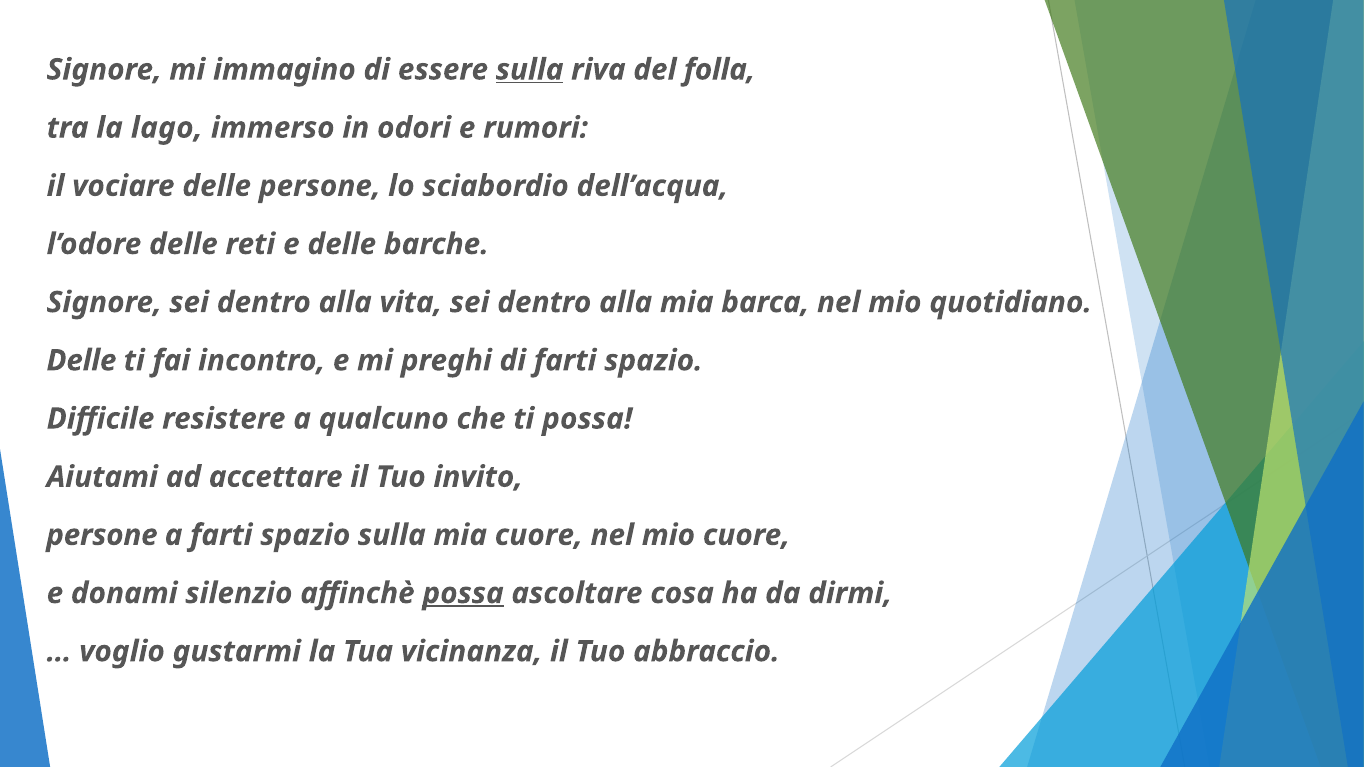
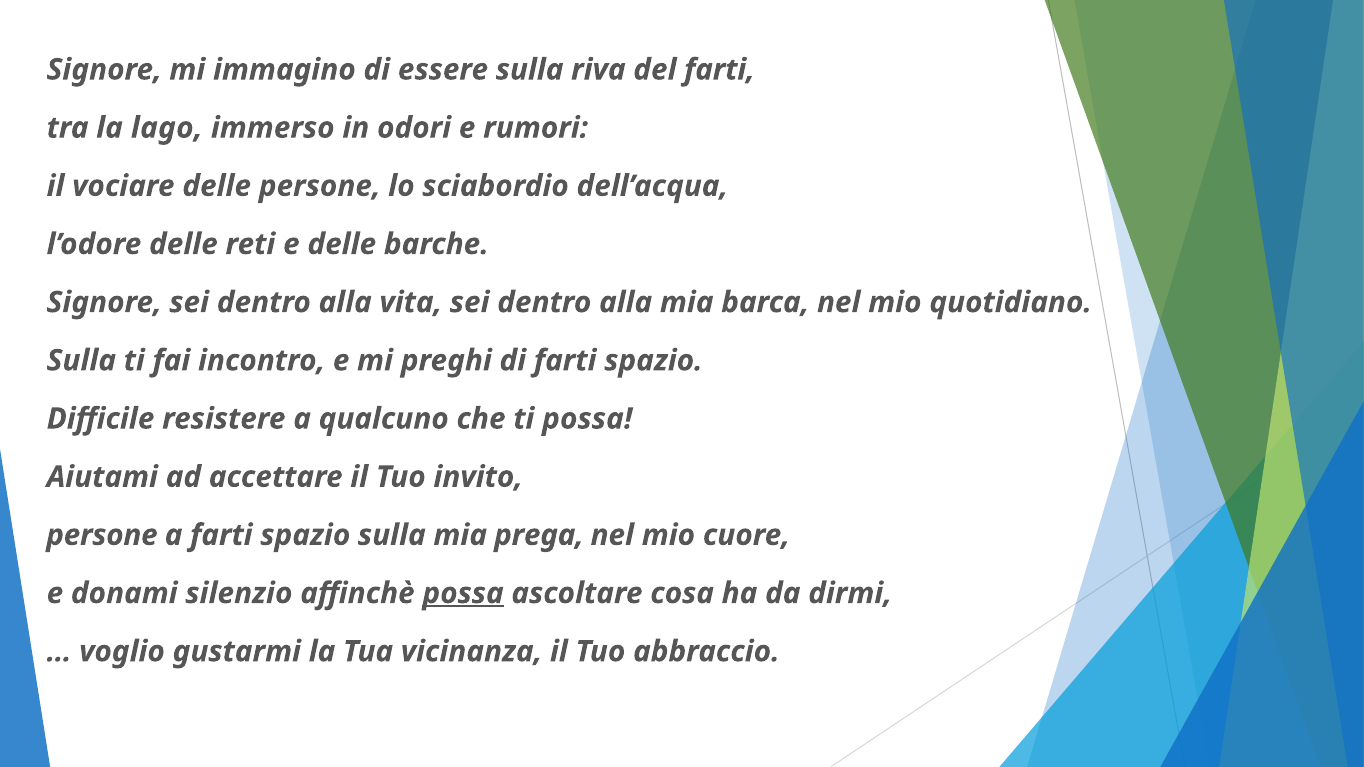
sulla underline: present -> none (530, 70)
del folla: folla -> farti (719, 70)
Delle: Delle -> Sulla (81, 361)
mia cuore: cuore -> prega (539, 535)
